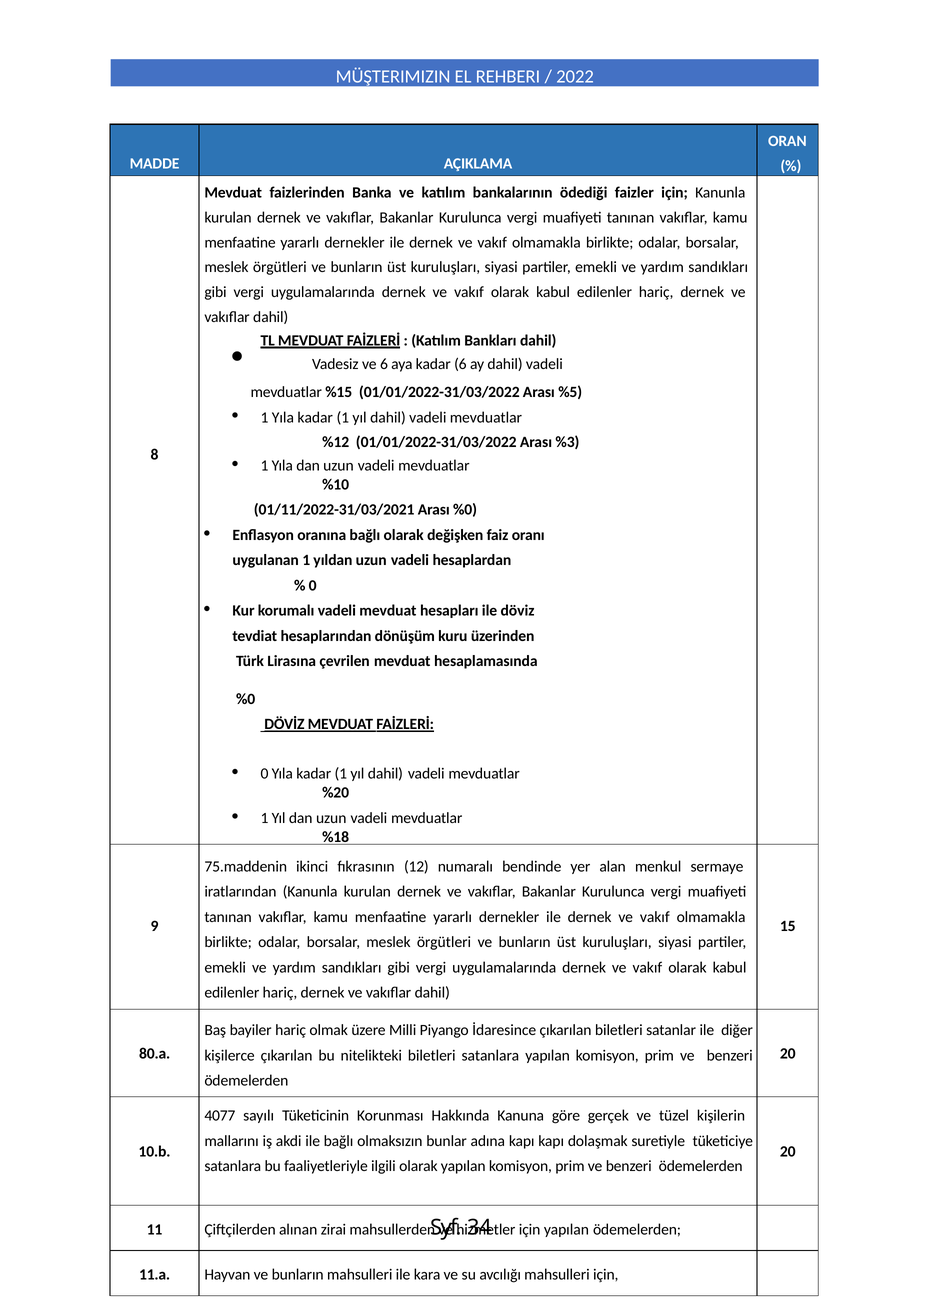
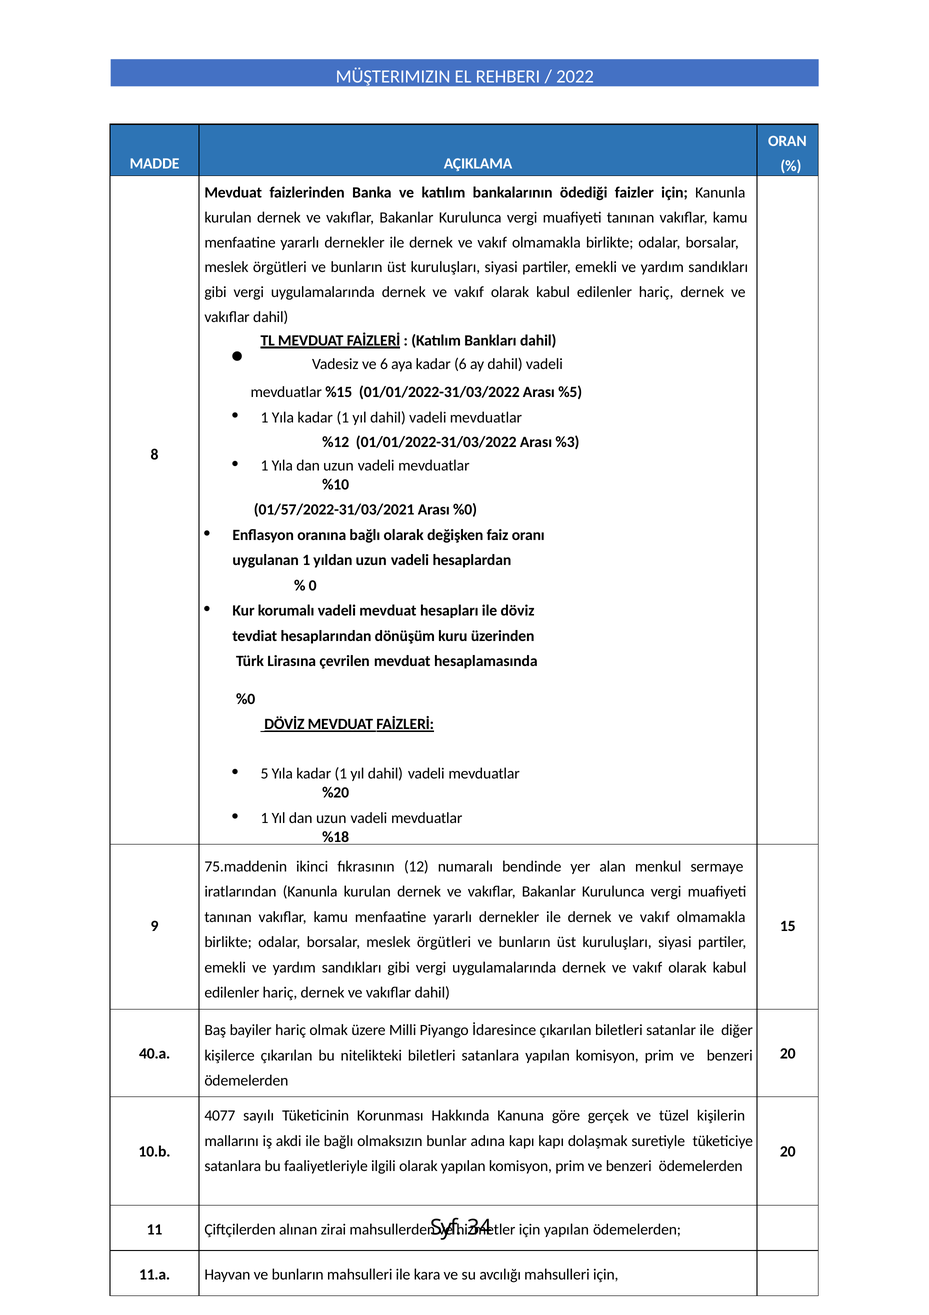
01/11/2022-31/03/2021: 01/11/2022-31/03/2021 -> 01/57/2022-31/03/2021 (334, 510)
0: 0 -> 5 (265, 774)
80.a: 80.a -> 40.a (155, 1054)
